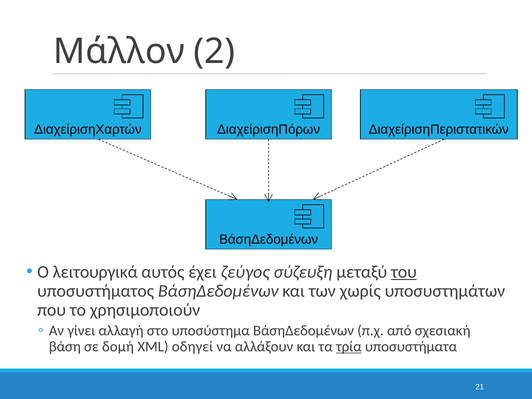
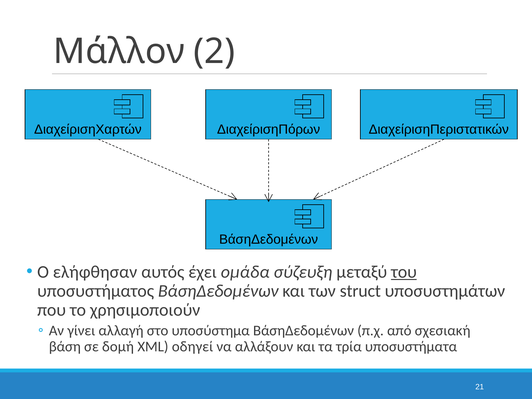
λειτουργικά: λειτουργικά -> ελήφθησαν (95, 272)
ζεύγος: ζεύγος -> ομάδα (245, 272)
χωρίς: χωρίς -> struct (360, 291)
τρία underline: present -> none (349, 347)
